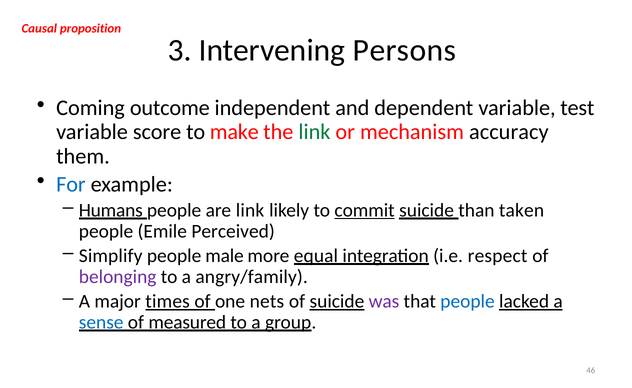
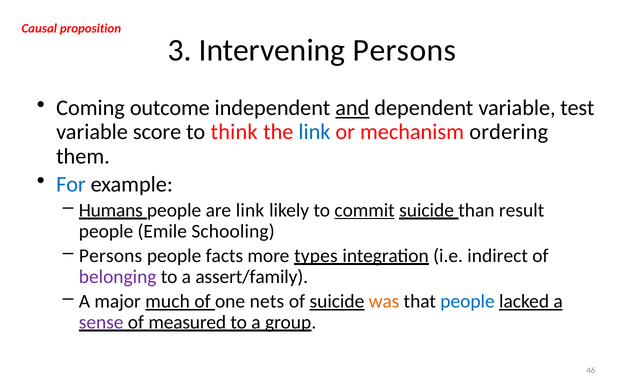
and underline: none -> present (352, 108)
make: make -> think (234, 132)
link colour: green -> blue (314, 132)
accuracy: accuracy -> ordering (509, 132)
taken: taken -> result (522, 210)
Perceived: Perceived -> Schooling (233, 231)
Simplify: Simplify -> Persons (111, 256)
male: male -> facts (224, 256)
equal: equal -> types (316, 256)
respect: respect -> indirect (498, 256)
angry/family: angry/family -> assert/family (252, 277)
times: times -> much (168, 302)
was colour: purple -> orange (384, 302)
sense colour: blue -> purple (101, 323)
